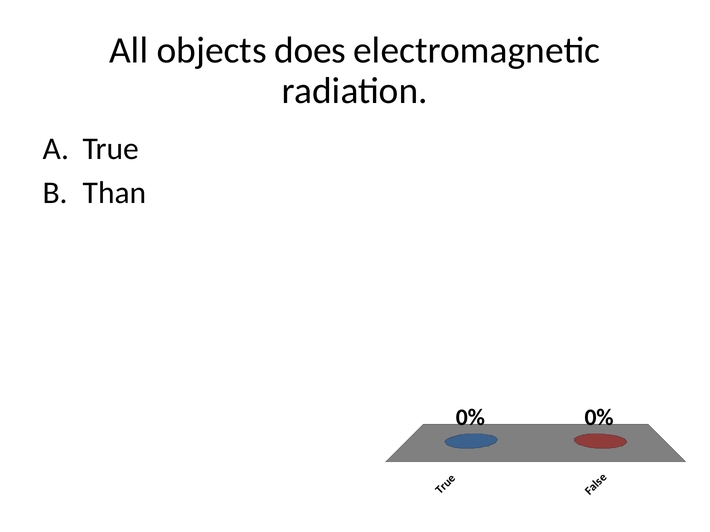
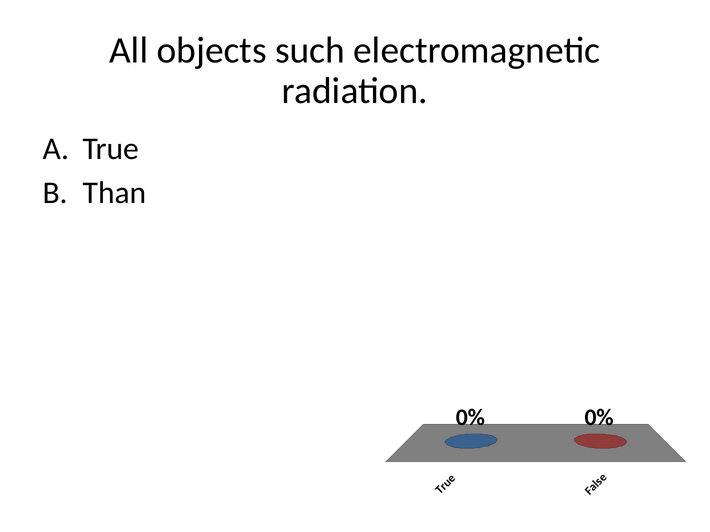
does: does -> such (310, 50)
